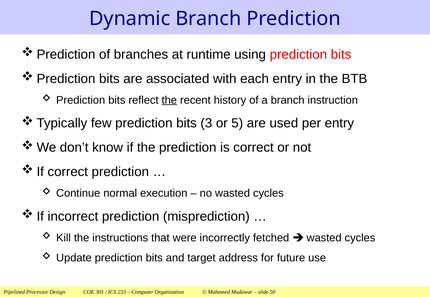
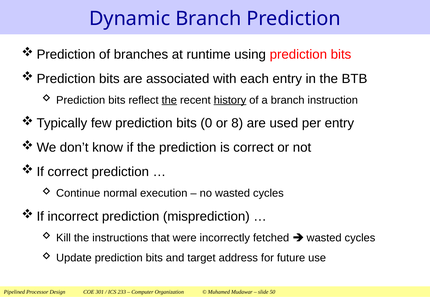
history underline: none -> present (230, 100)
3: 3 -> 0 (206, 123)
5: 5 -> 8 (237, 123)
